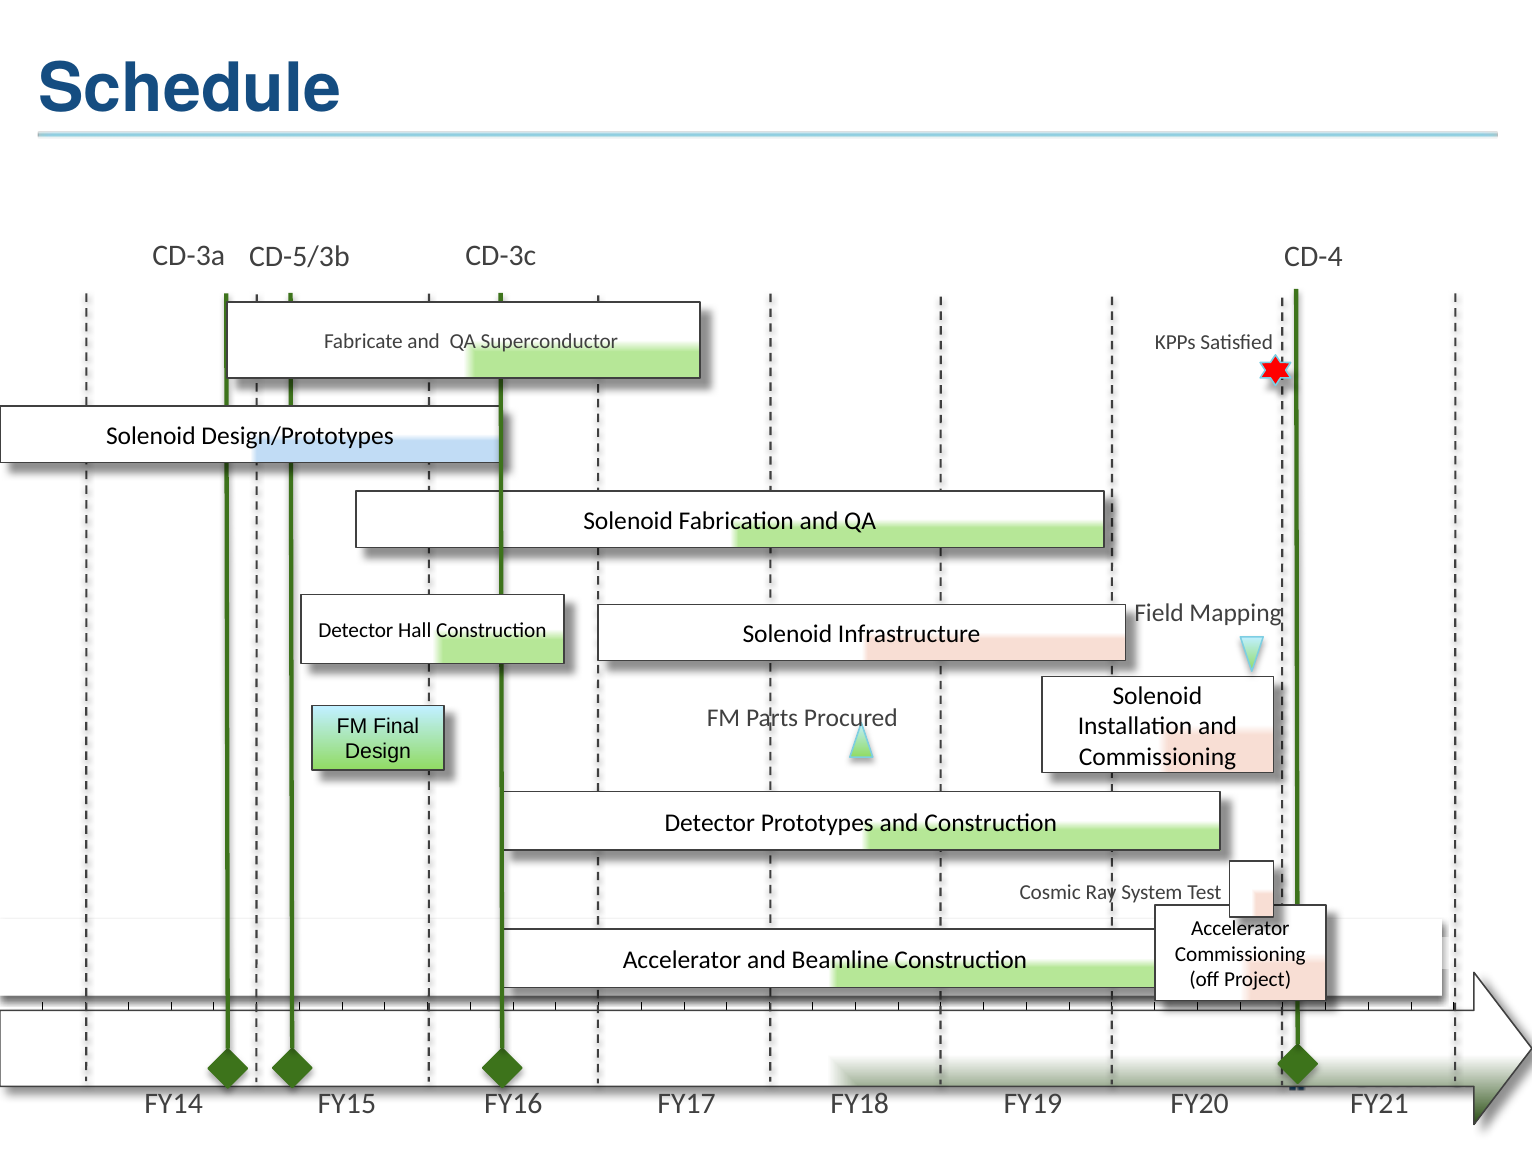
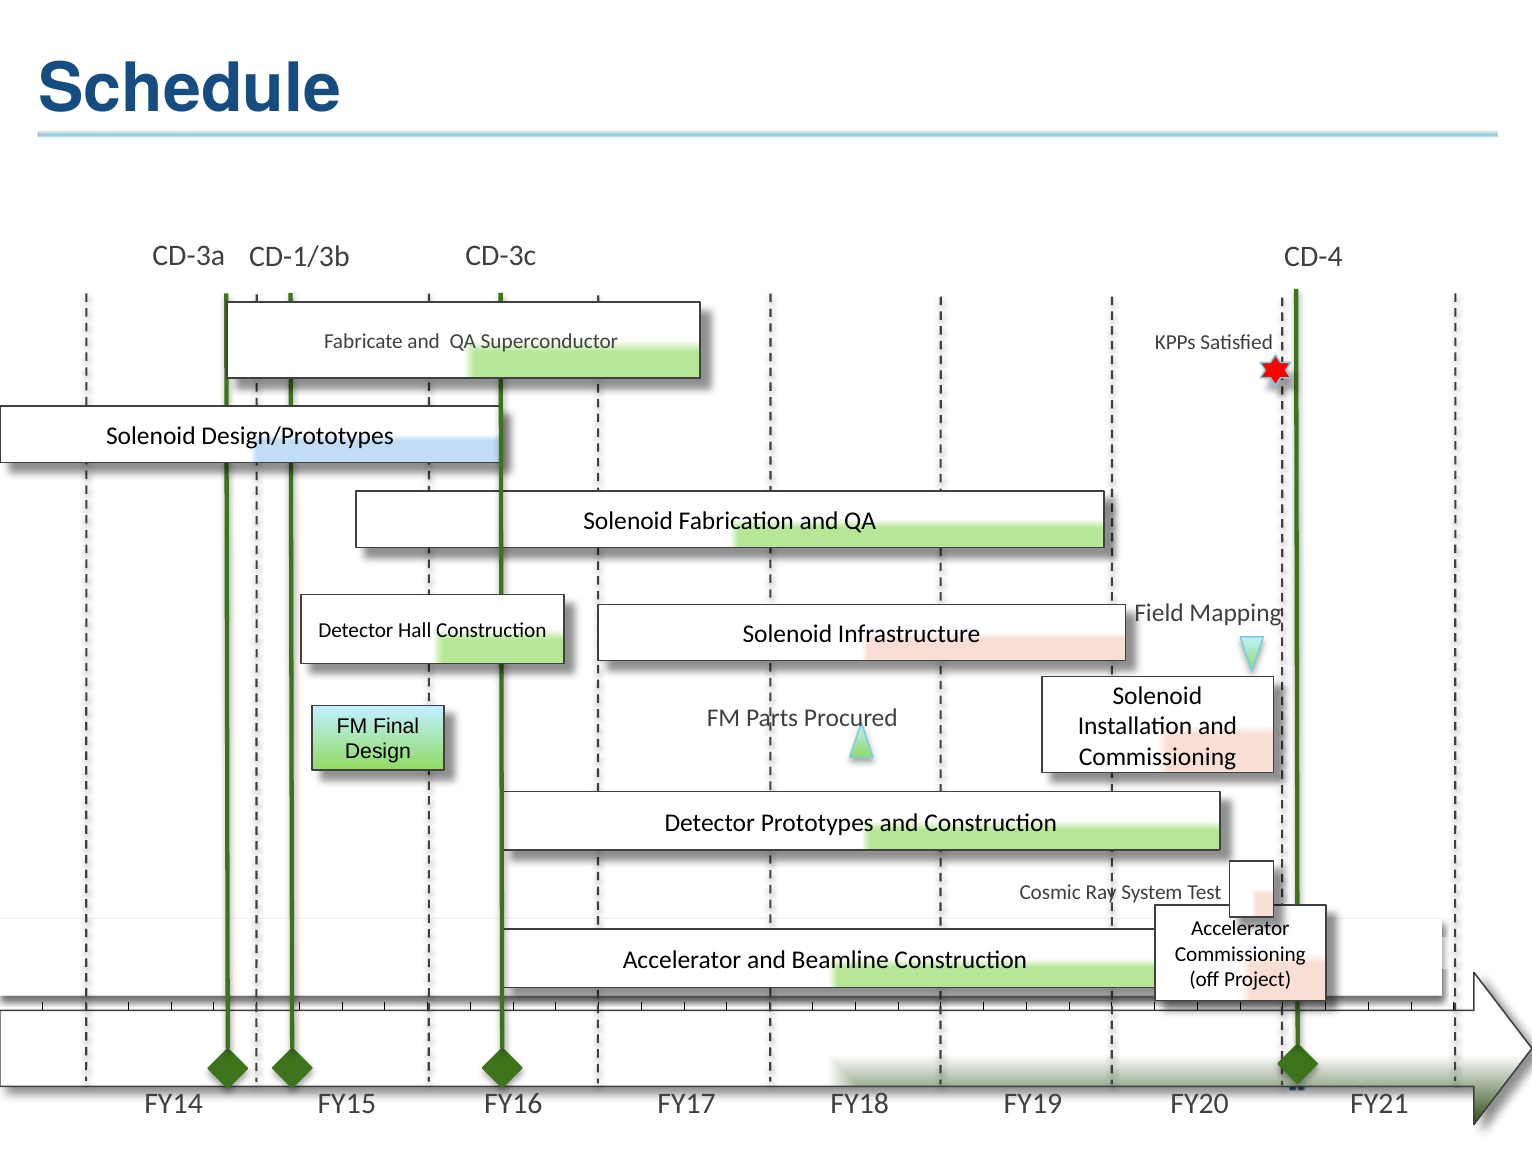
CD-5/3b: CD-5/3b -> CD-1/3b (299, 256)
